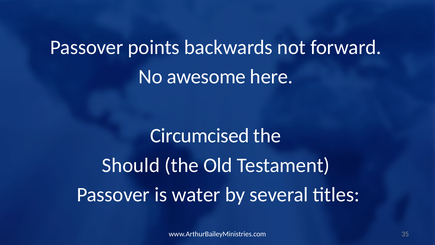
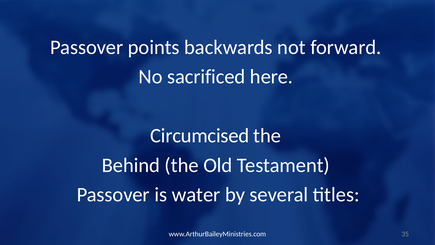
awesome: awesome -> sacrificed (206, 77)
Should: Should -> Behind (131, 165)
